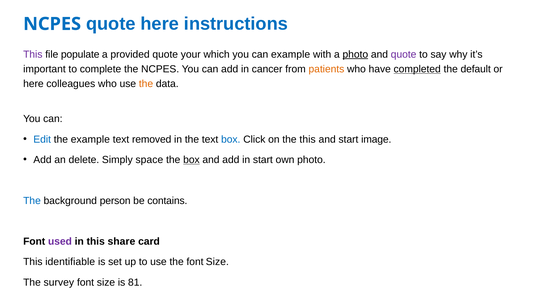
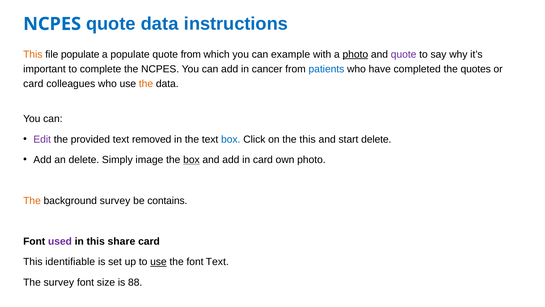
quote here: here -> data (160, 24)
This colour: purple -> orange (33, 54)
a provided: provided -> populate (130, 54)
quote your: your -> from (191, 54)
patients colour: orange -> blue (326, 69)
completed underline: present -> none (417, 69)
default: default -> quotes (476, 69)
here: here -> card (33, 84)
Edit colour: blue -> purple (42, 139)
the example: example -> provided (90, 139)
start image: image -> delete (376, 139)
space: space -> image (149, 160)
in start: start -> card (263, 160)
The colour: blue -> orange (32, 200)
background person: person -> survey (115, 200)
use underline: none -> present (158, 262)
the font Size: Size -> Text (217, 262)
81: 81 -> 88 (135, 282)
